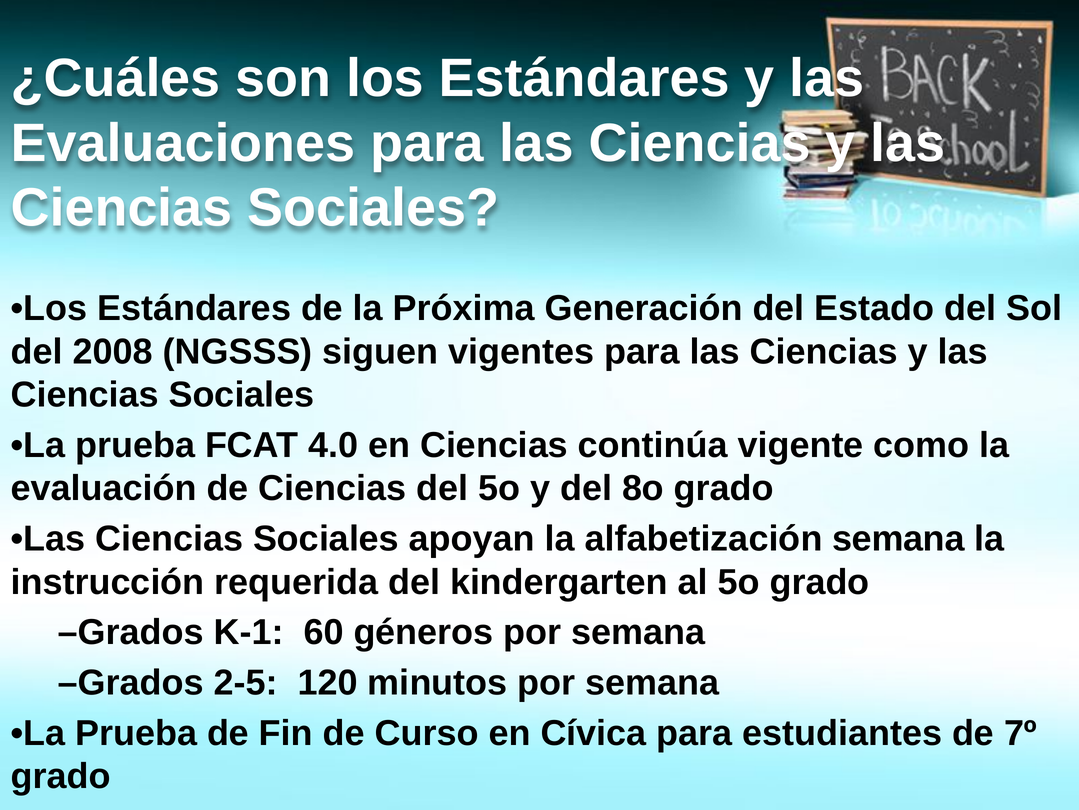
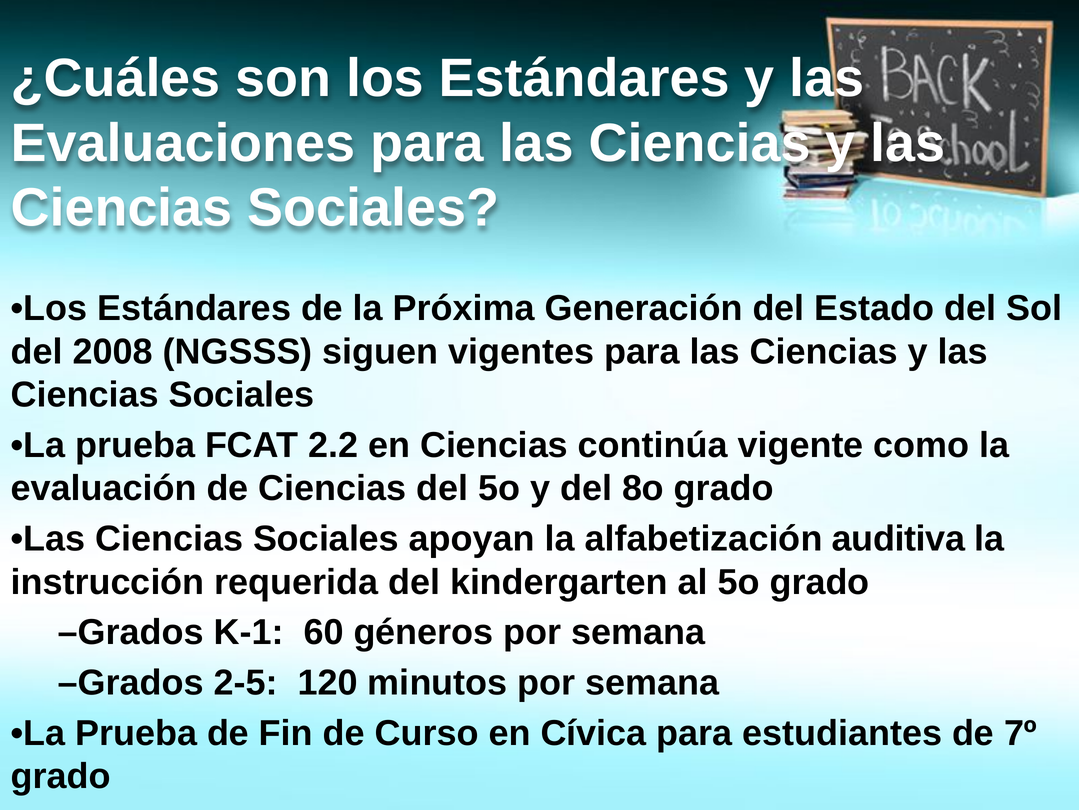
4.0: 4.0 -> 2.2 (333, 445)
alfabetización semana: semana -> auditiva (898, 538)
